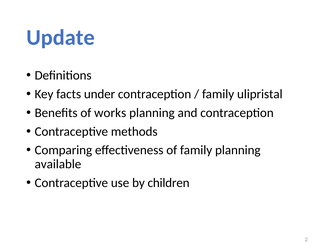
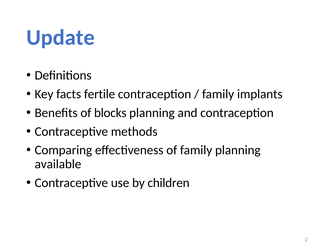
under: under -> fertile (100, 94)
ulipristal: ulipristal -> implants (260, 94)
works: works -> blocks (110, 113)
